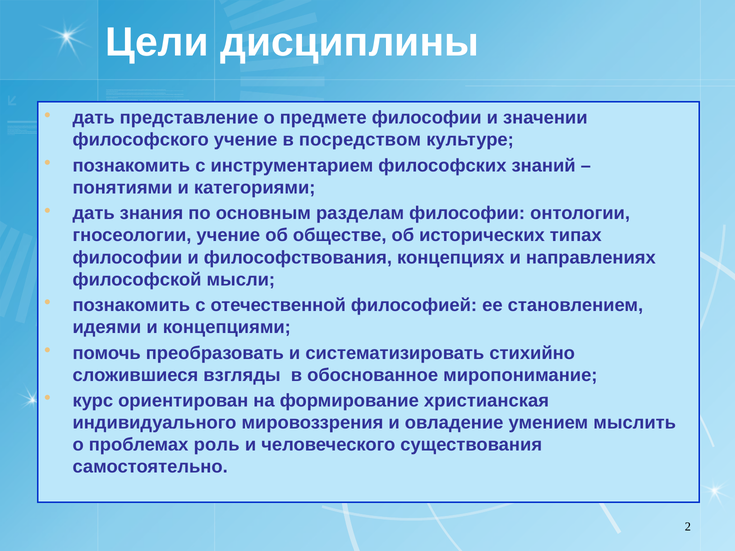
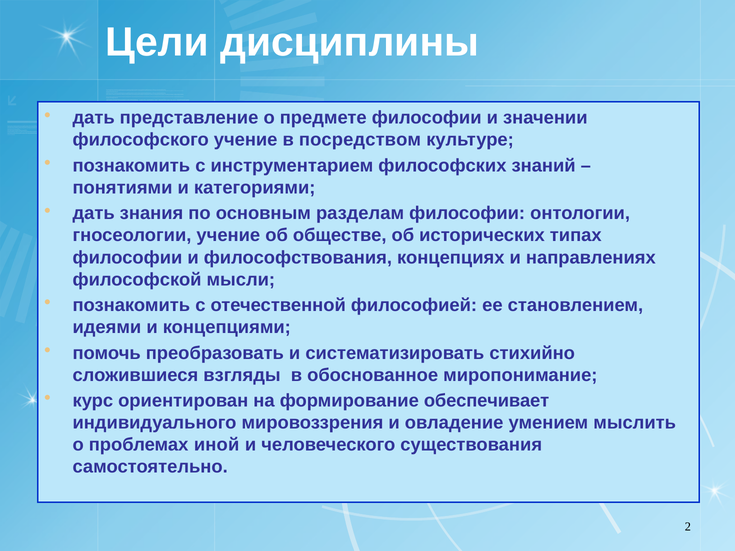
христианская: христианская -> обеспечивает (487, 401)
роль: роль -> иной (217, 445)
